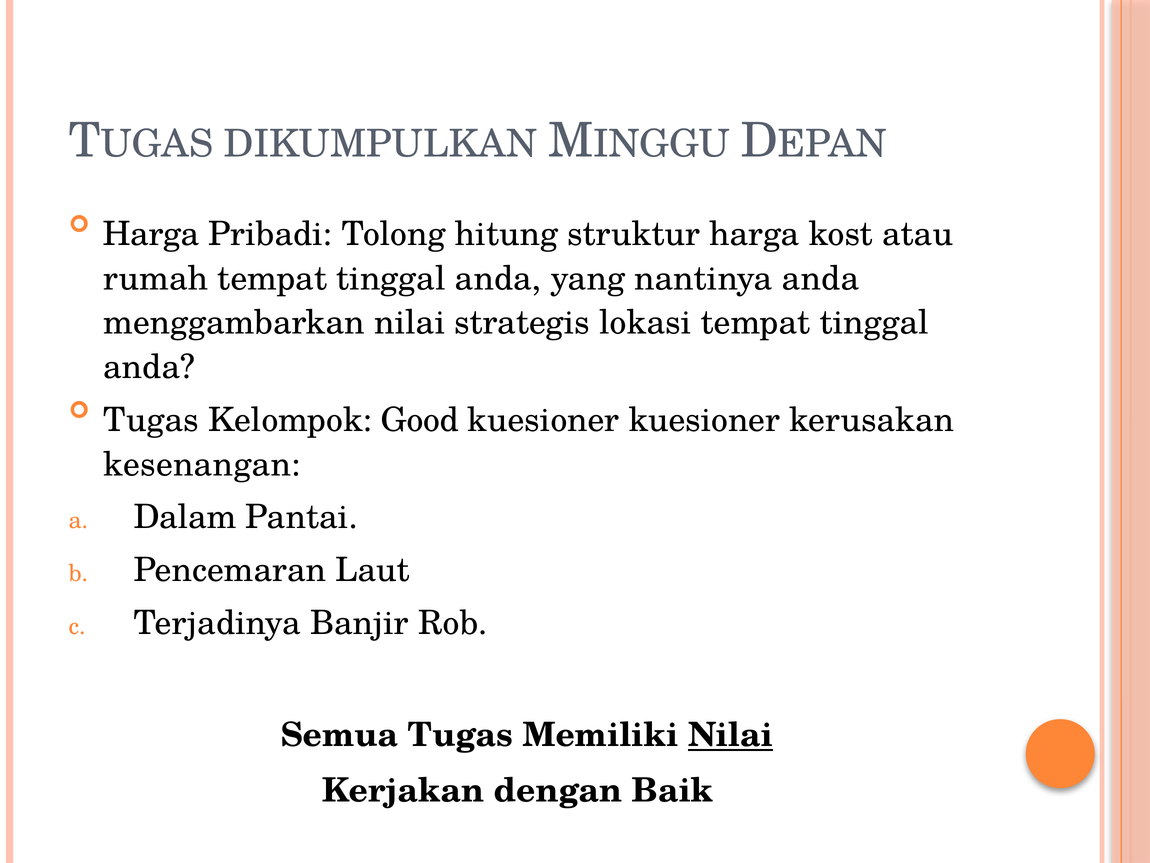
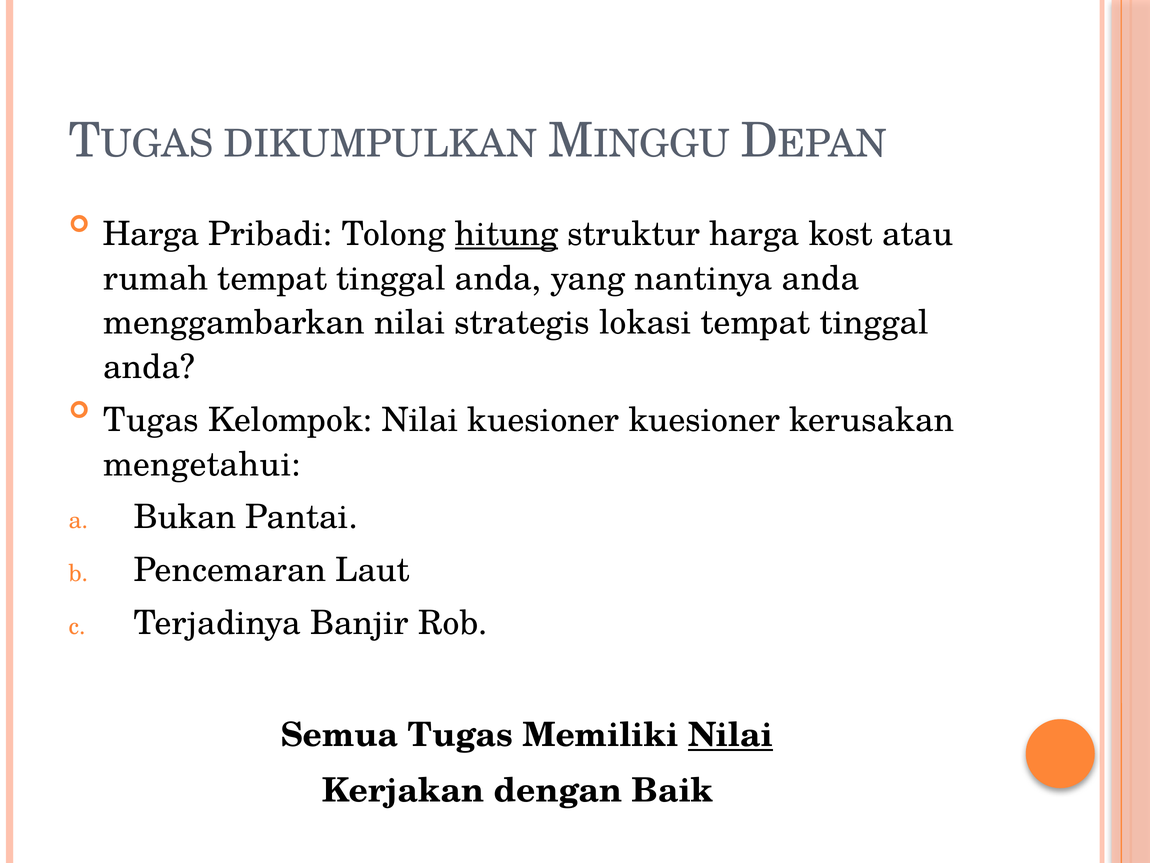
hitung underline: none -> present (507, 234)
Kelompok Good: Good -> Nilai (420, 420)
kesenangan: kesenangan -> mengetahui (202, 464)
Dalam: Dalam -> Bukan (185, 517)
